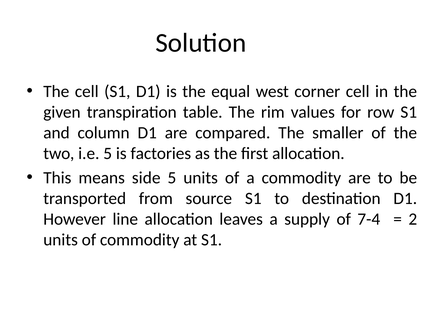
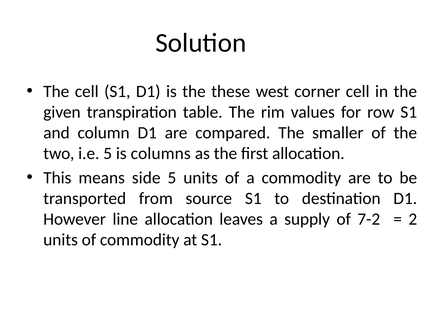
equal: equal -> these (231, 91)
factories: factories -> columns (161, 153)
7-4: 7-4 -> 7-2 (369, 219)
